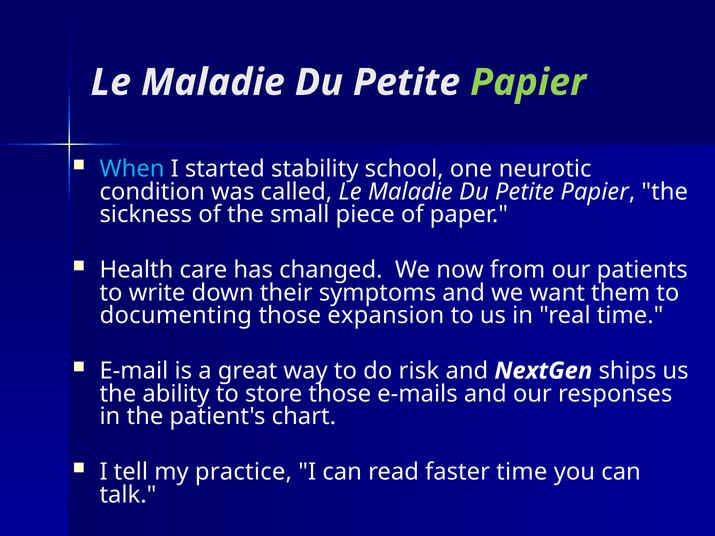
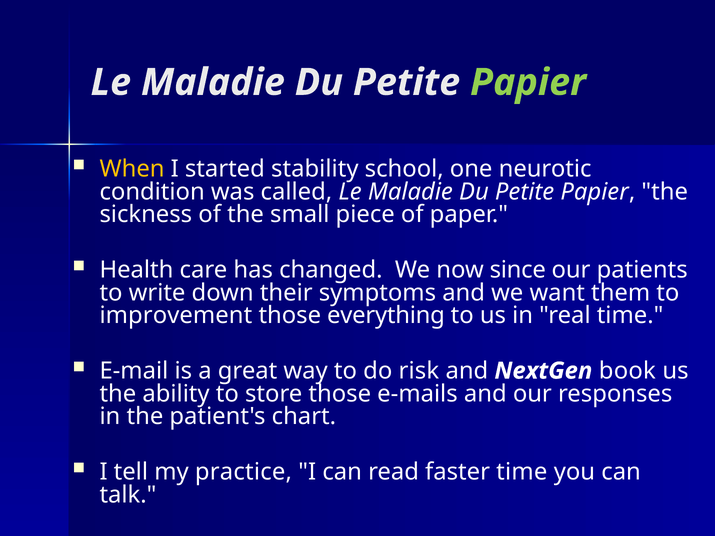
When colour: light blue -> yellow (132, 169)
from: from -> since (518, 270)
documenting: documenting -> improvement (176, 316)
expansion: expansion -> everything (386, 316)
ships: ships -> book (627, 371)
